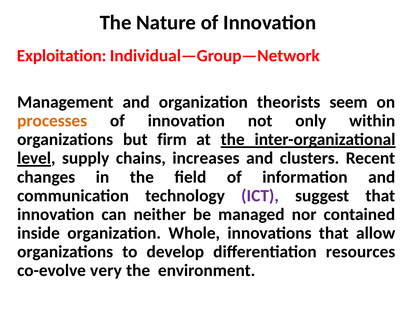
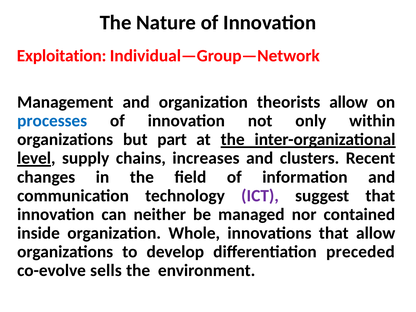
theorists seem: seem -> allow (349, 102)
processes colour: orange -> blue (52, 121)
firm: firm -> part (172, 140)
resources: resources -> preceded (360, 252)
very: very -> sells (106, 271)
